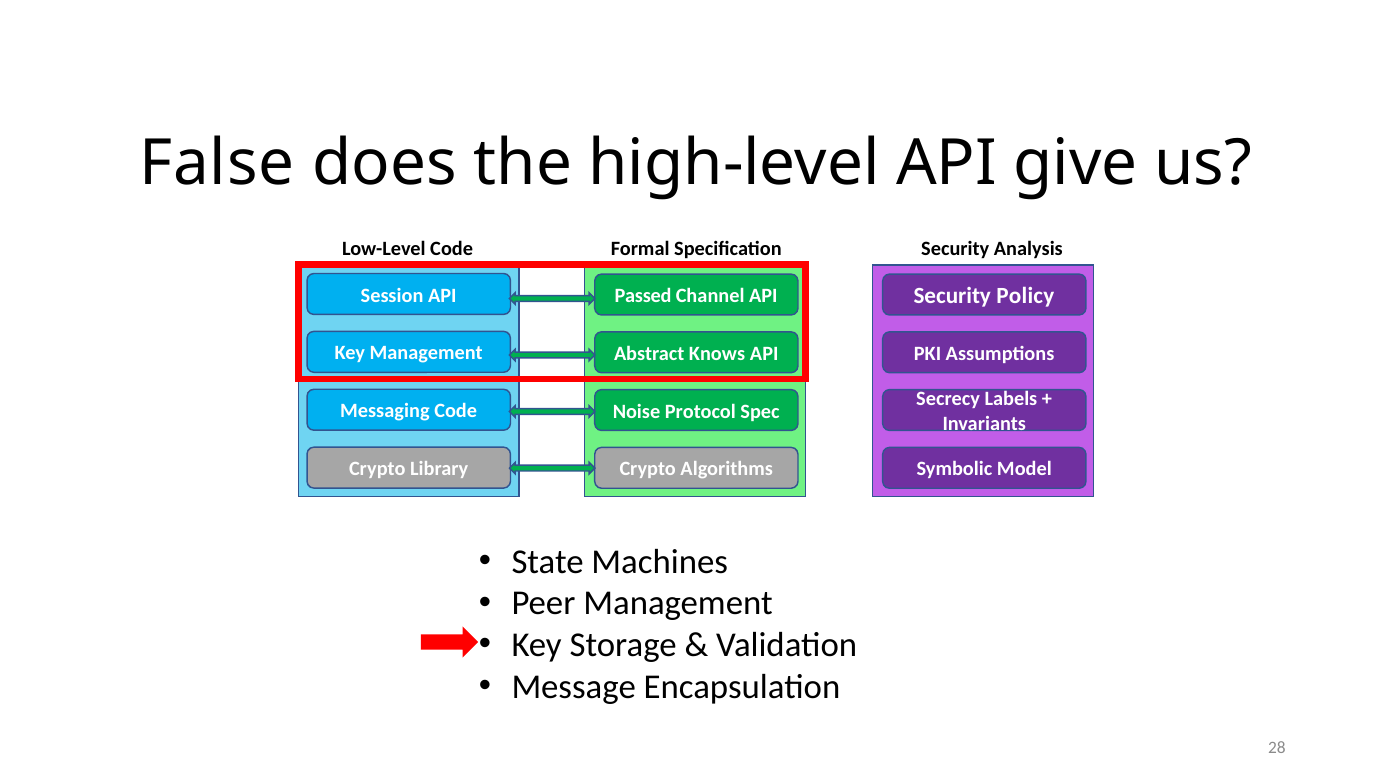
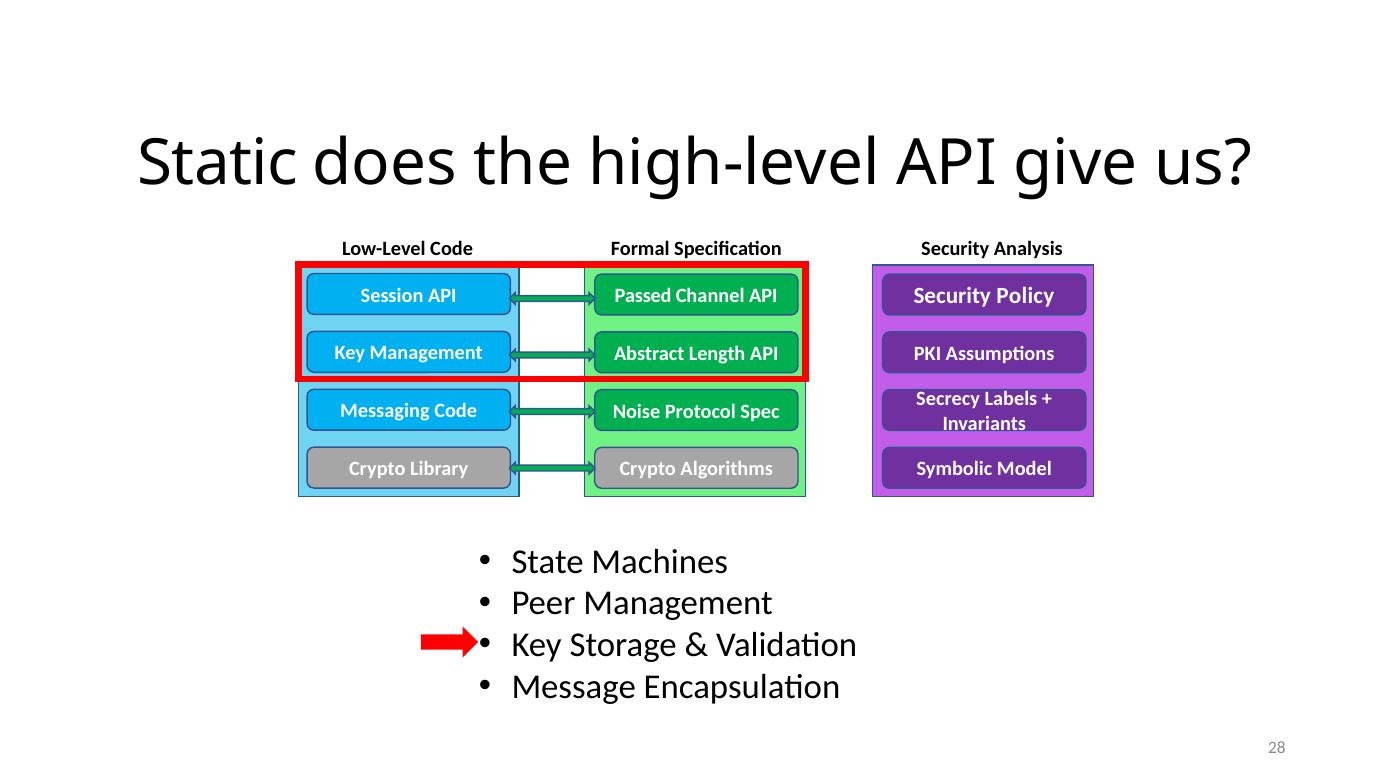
False: False -> Static (218, 164)
Knows: Knows -> Length (717, 354)
